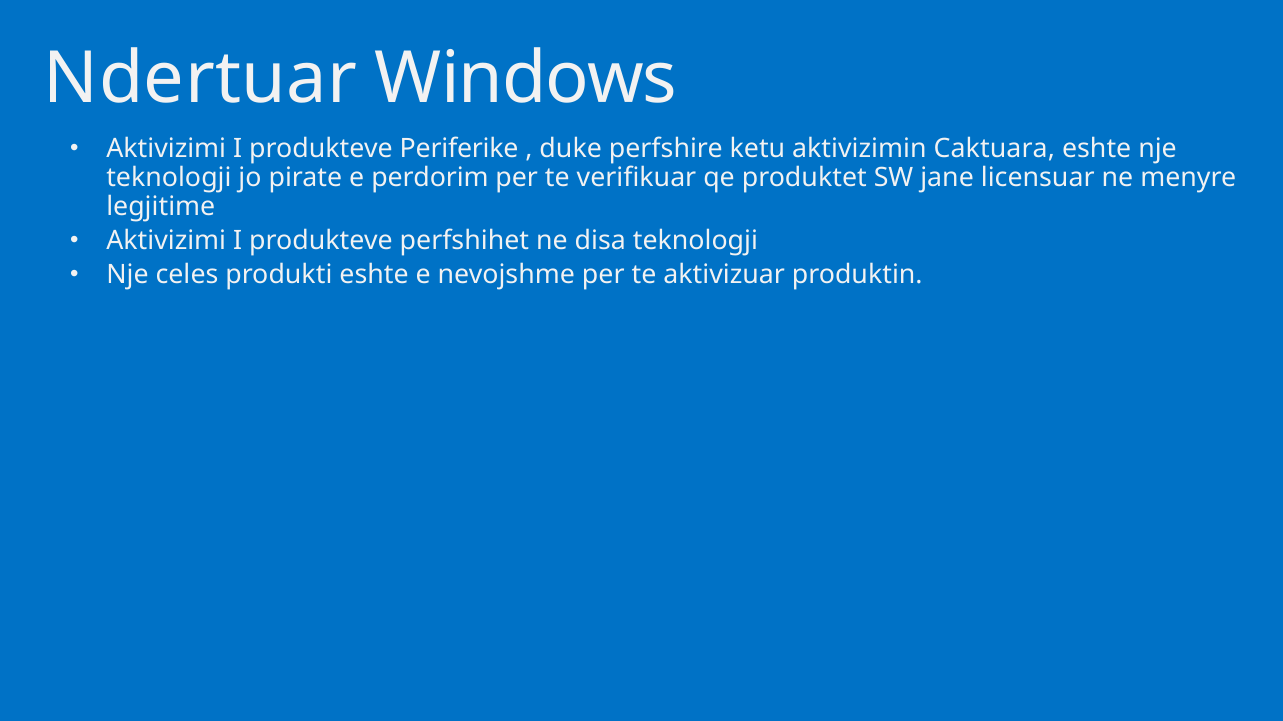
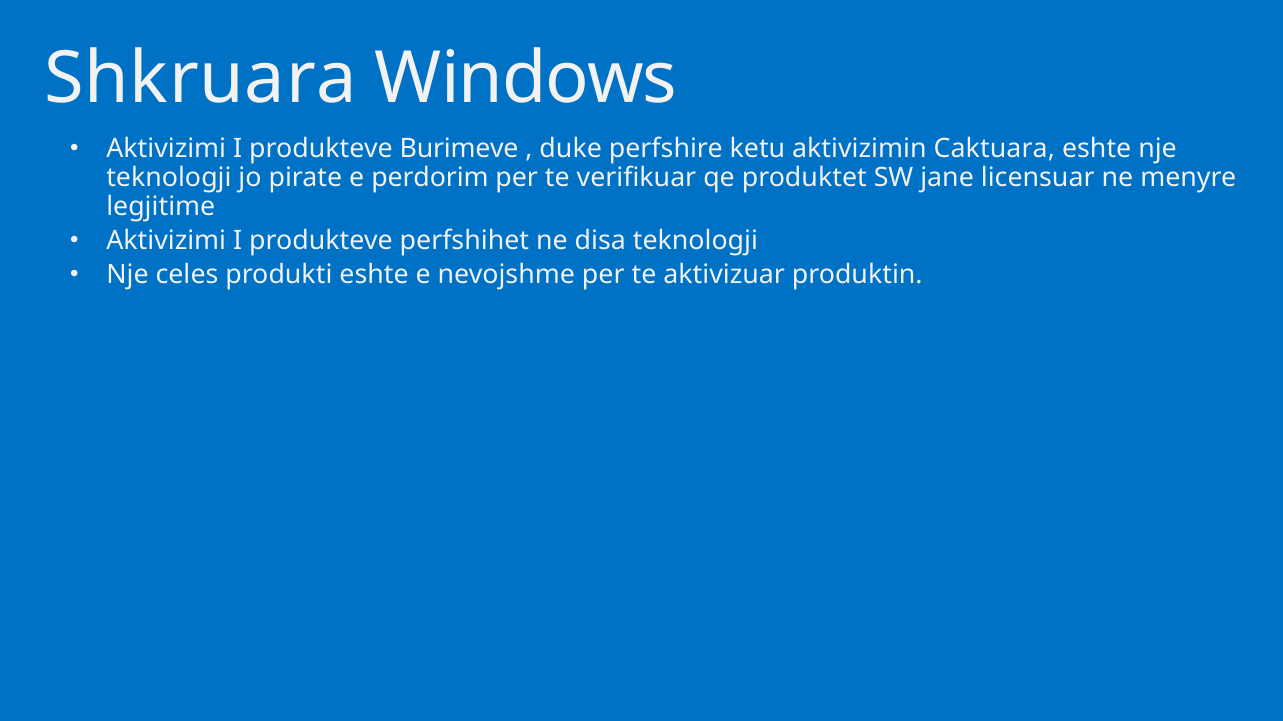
Ndertuar: Ndertuar -> Shkruara (201, 79)
Periferike: Periferike -> Burimeve (459, 149)
